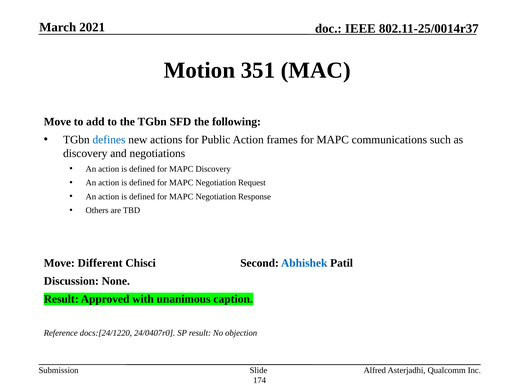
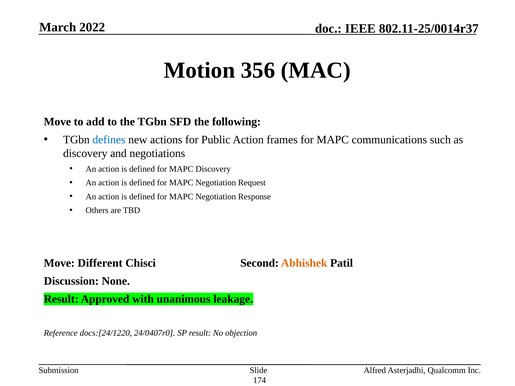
2021: 2021 -> 2022 (92, 27)
351: 351 -> 356 (258, 70)
Abhishek colour: blue -> orange (304, 263)
caption: caption -> leakage (233, 299)
